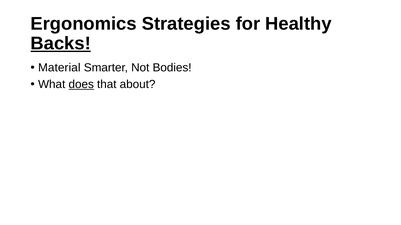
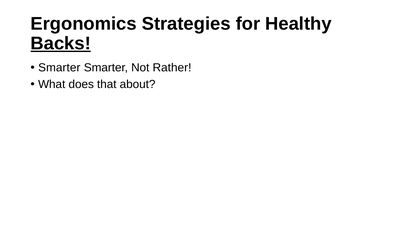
Material: Material -> Smarter (59, 68)
Bodies: Bodies -> Rather (172, 68)
does underline: present -> none (81, 85)
